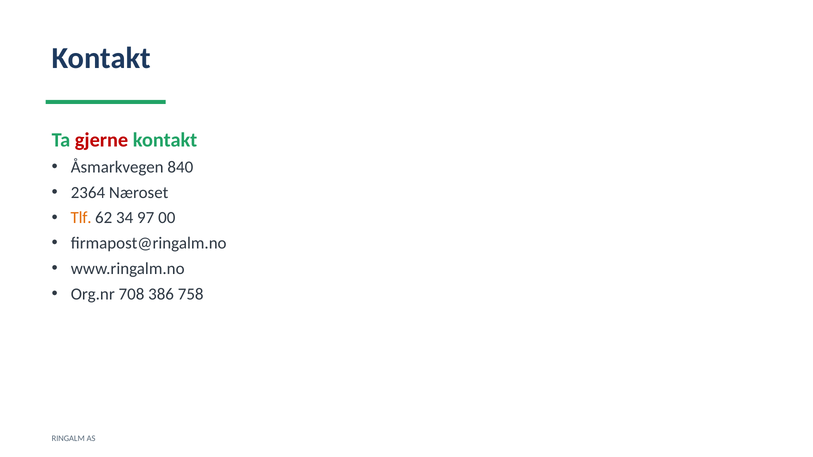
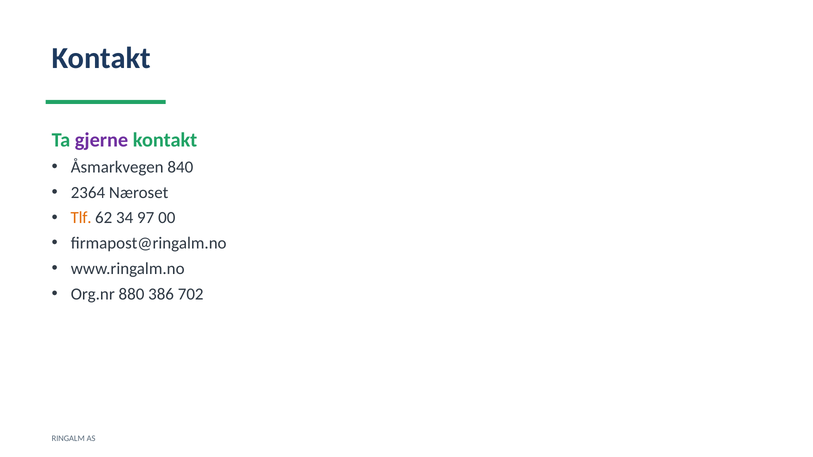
gjerne colour: red -> purple (102, 140)
708: 708 -> 880 (131, 294)
758: 758 -> 702 (191, 294)
